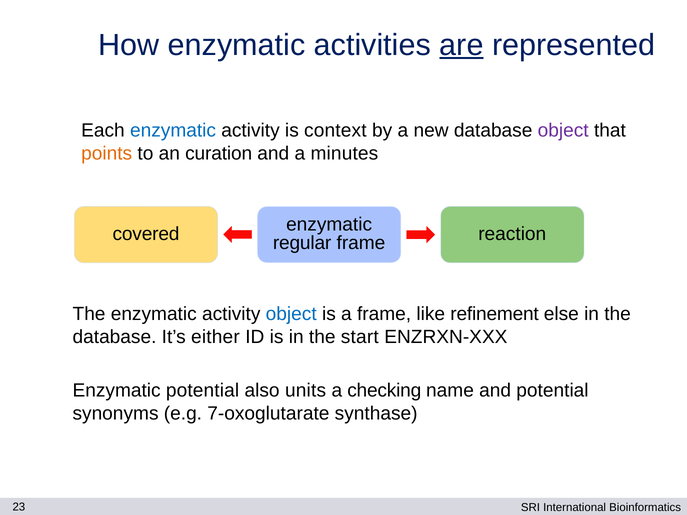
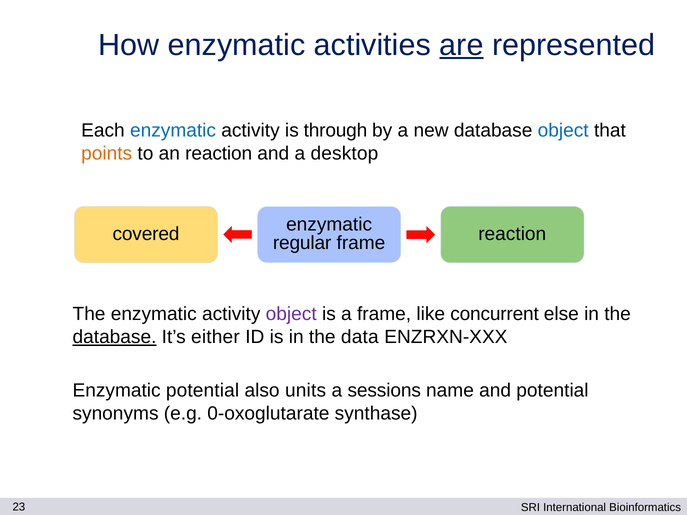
context: context -> through (335, 131)
object colour: purple -> blue (563, 131)
an curation: curation -> reaction (219, 154)
minutes: minutes -> desktop (344, 154)
object colour: blue -> purple (291, 314)
refinement: refinement -> concurrent (495, 314)
database underline: none -> present (115, 337)
start: start -> data (360, 337)
checking: checking -> sessions (384, 391)
7-oxoglutarate: 7-oxoglutarate -> 0-oxoglutarate (268, 414)
